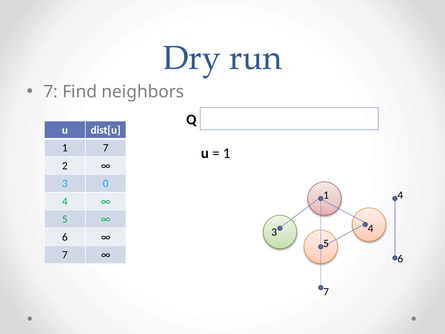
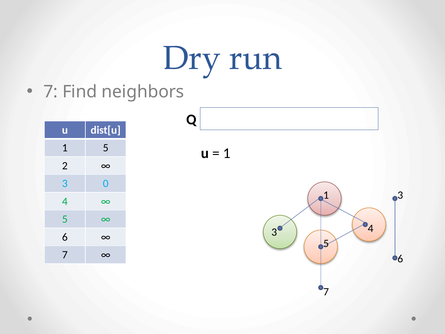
1 7: 7 -> 5 (106, 148)
4: 4 -> 3 (400, 195)
